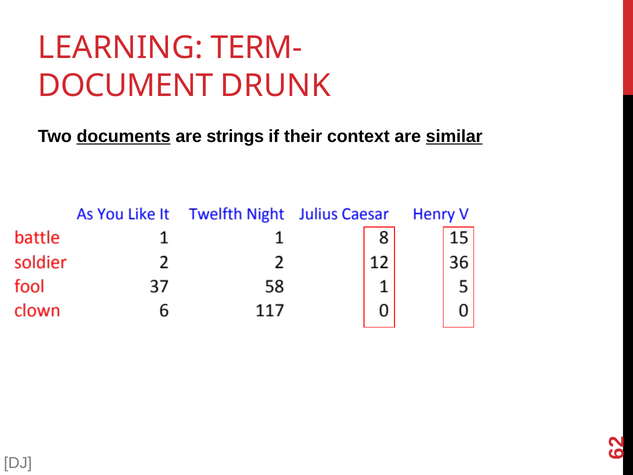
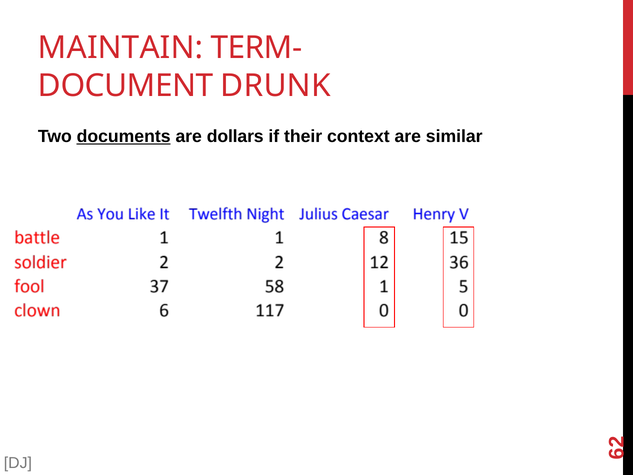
LEARNING: LEARNING -> MAINTAIN (121, 48)
strings: strings -> dollars (235, 136)
similar underline: present -> none (454, 136)
